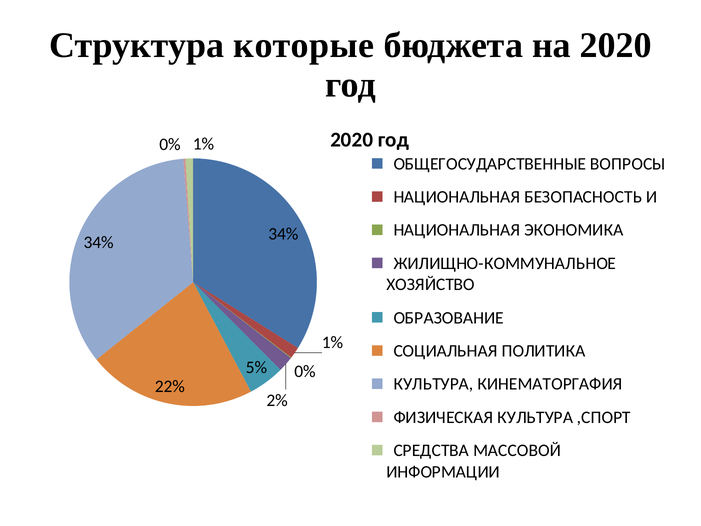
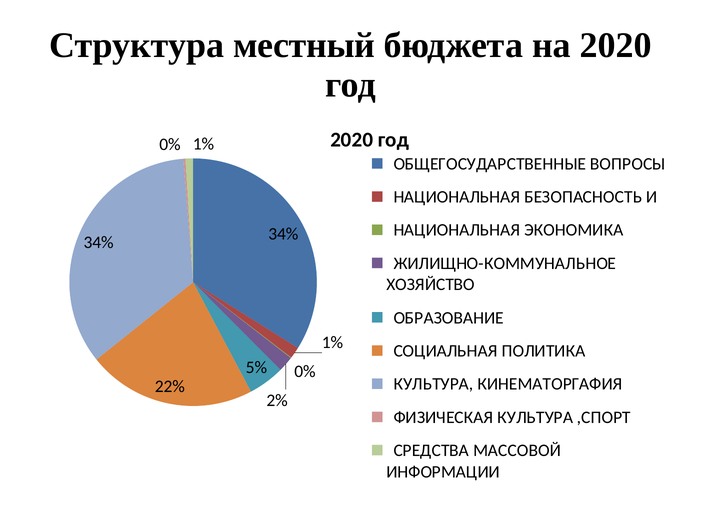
которые: которые -> местный (304, 45)
